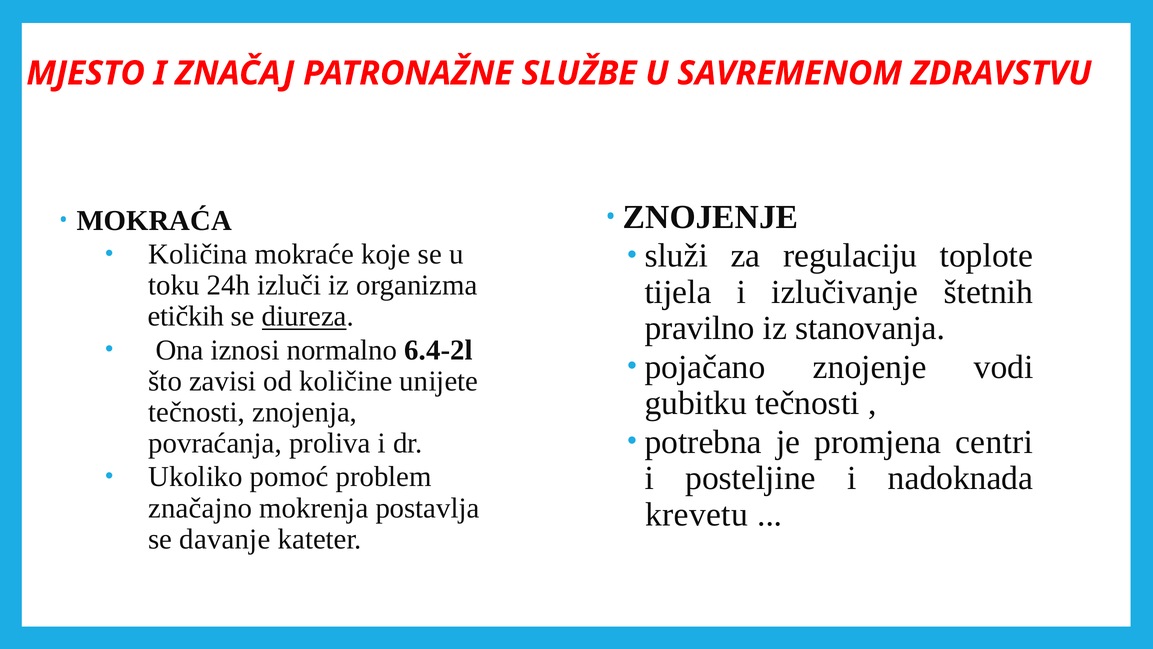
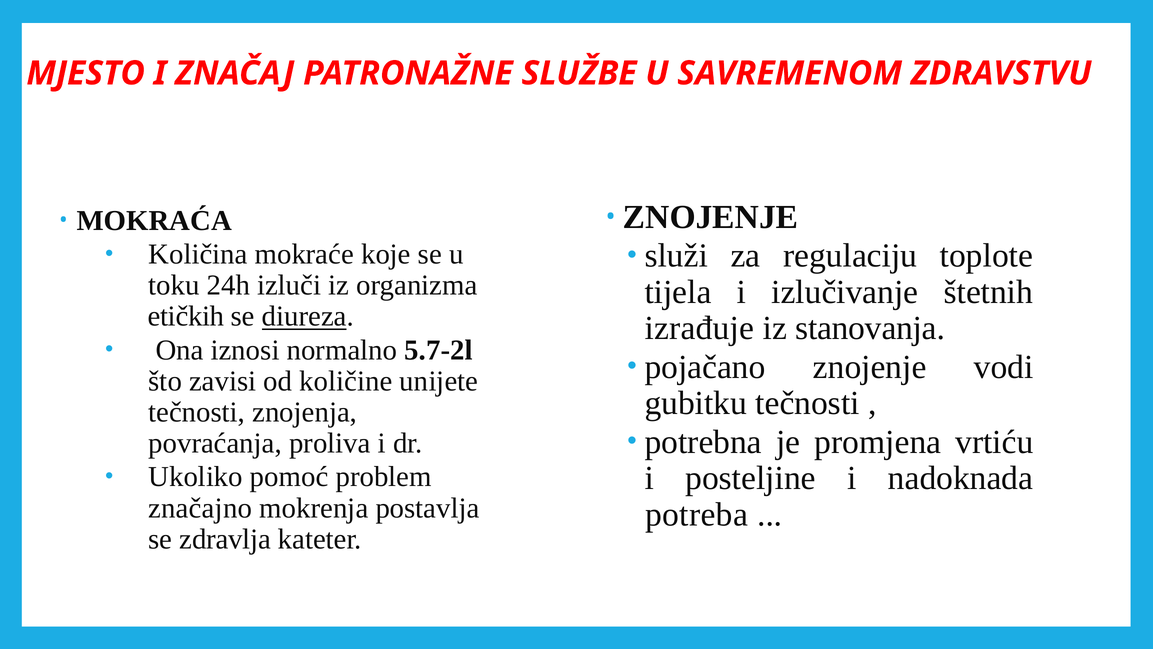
pravilno: pravilno -> izrađuje (699, 328)
6.4-2l: 6.4-2l -> 5.7-2l (438, 350)
centri: centri -> vrtiću (994, 442)
krevetu: krevetu -> potreba (697, 514)
davanje: davanje -> zdravlja (225, 539)
